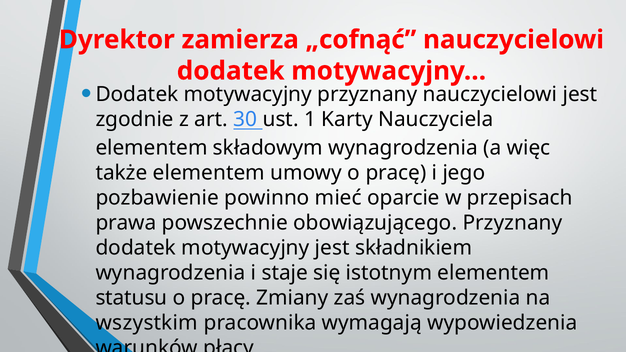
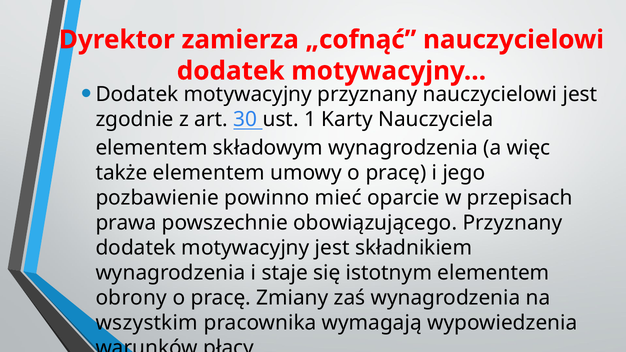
statusu: statusu -> obrony (131, 298)
